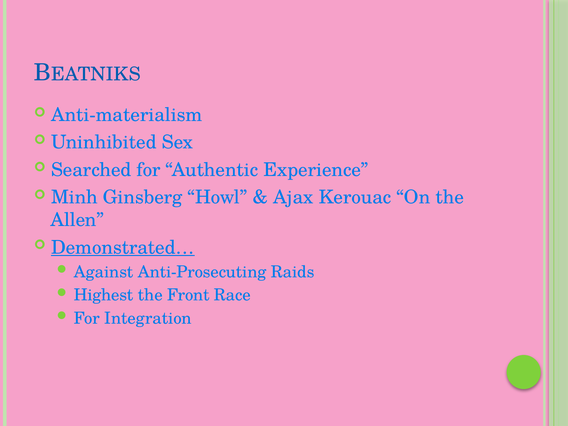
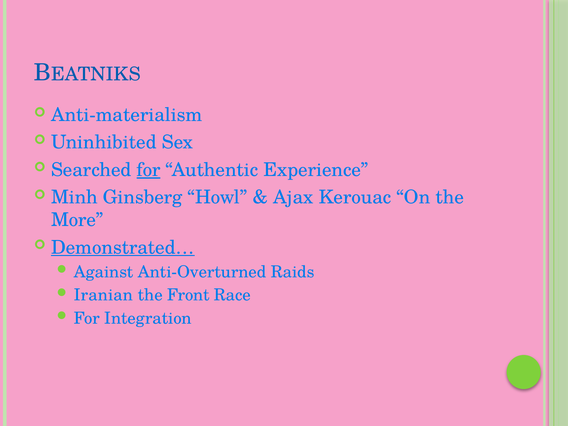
for underline: none -> present (149, 170)
Allen: Allen -> More (77, 220)
Anti-Prosecuting: Anti-Prosecuting -> Anti-Overturned (202, 272)
Highest: Highest -> Iranian (103, 295)
